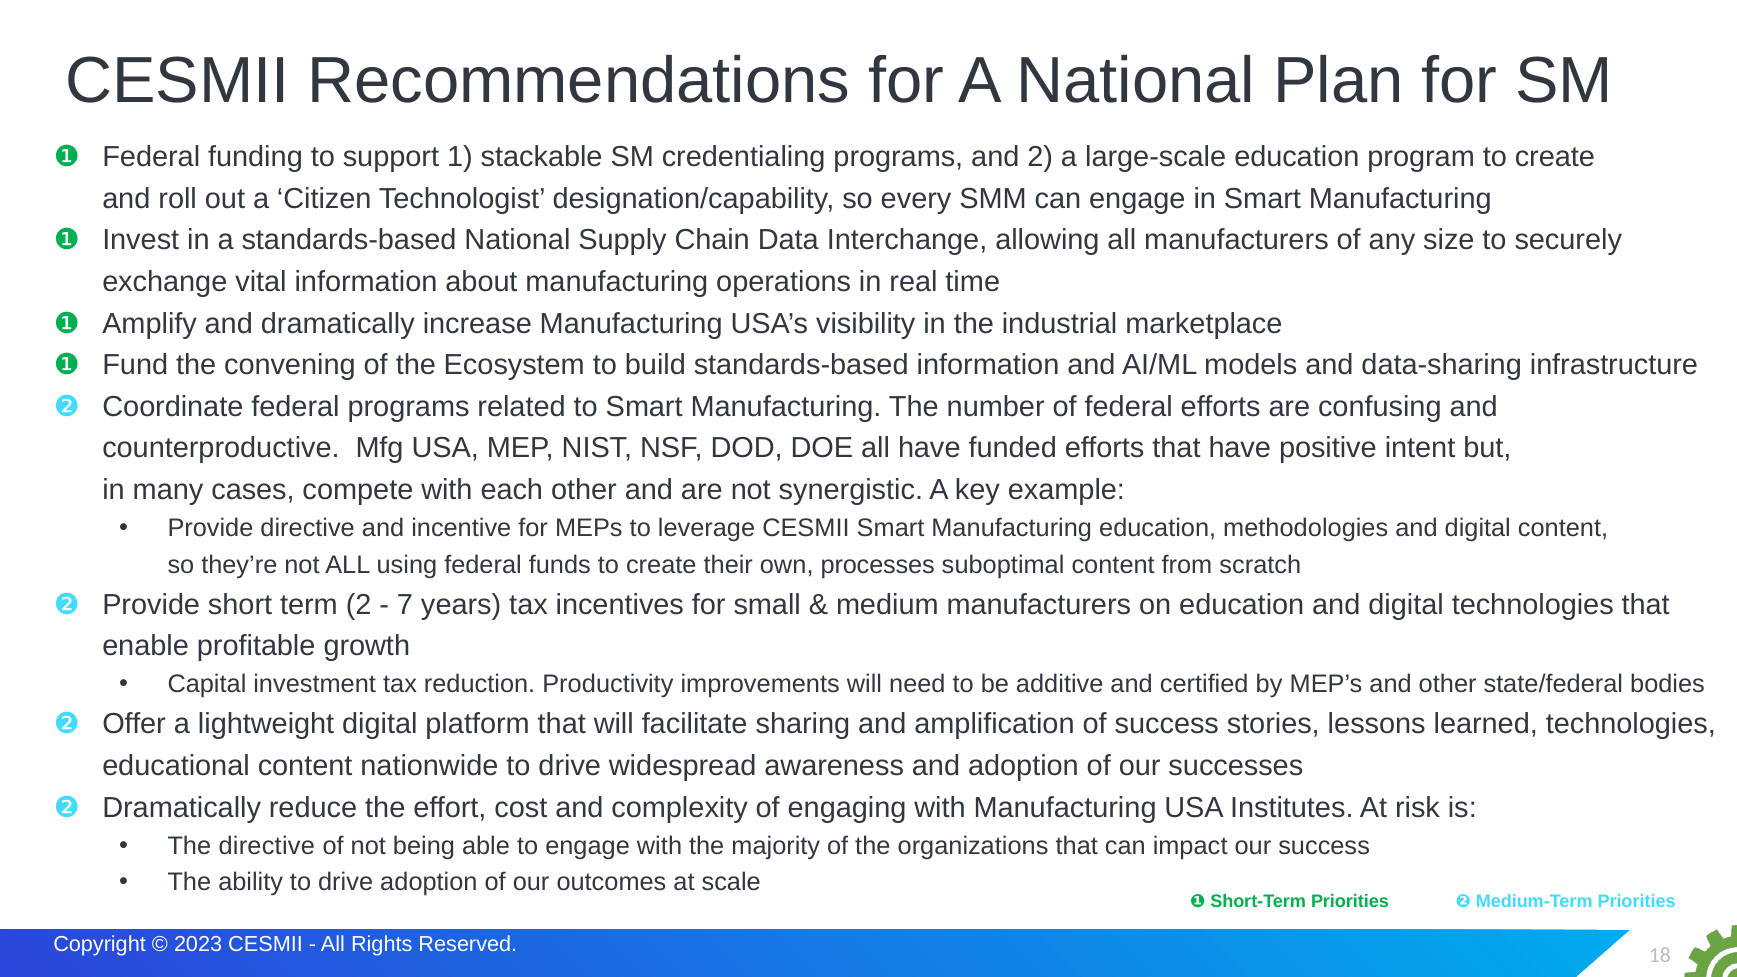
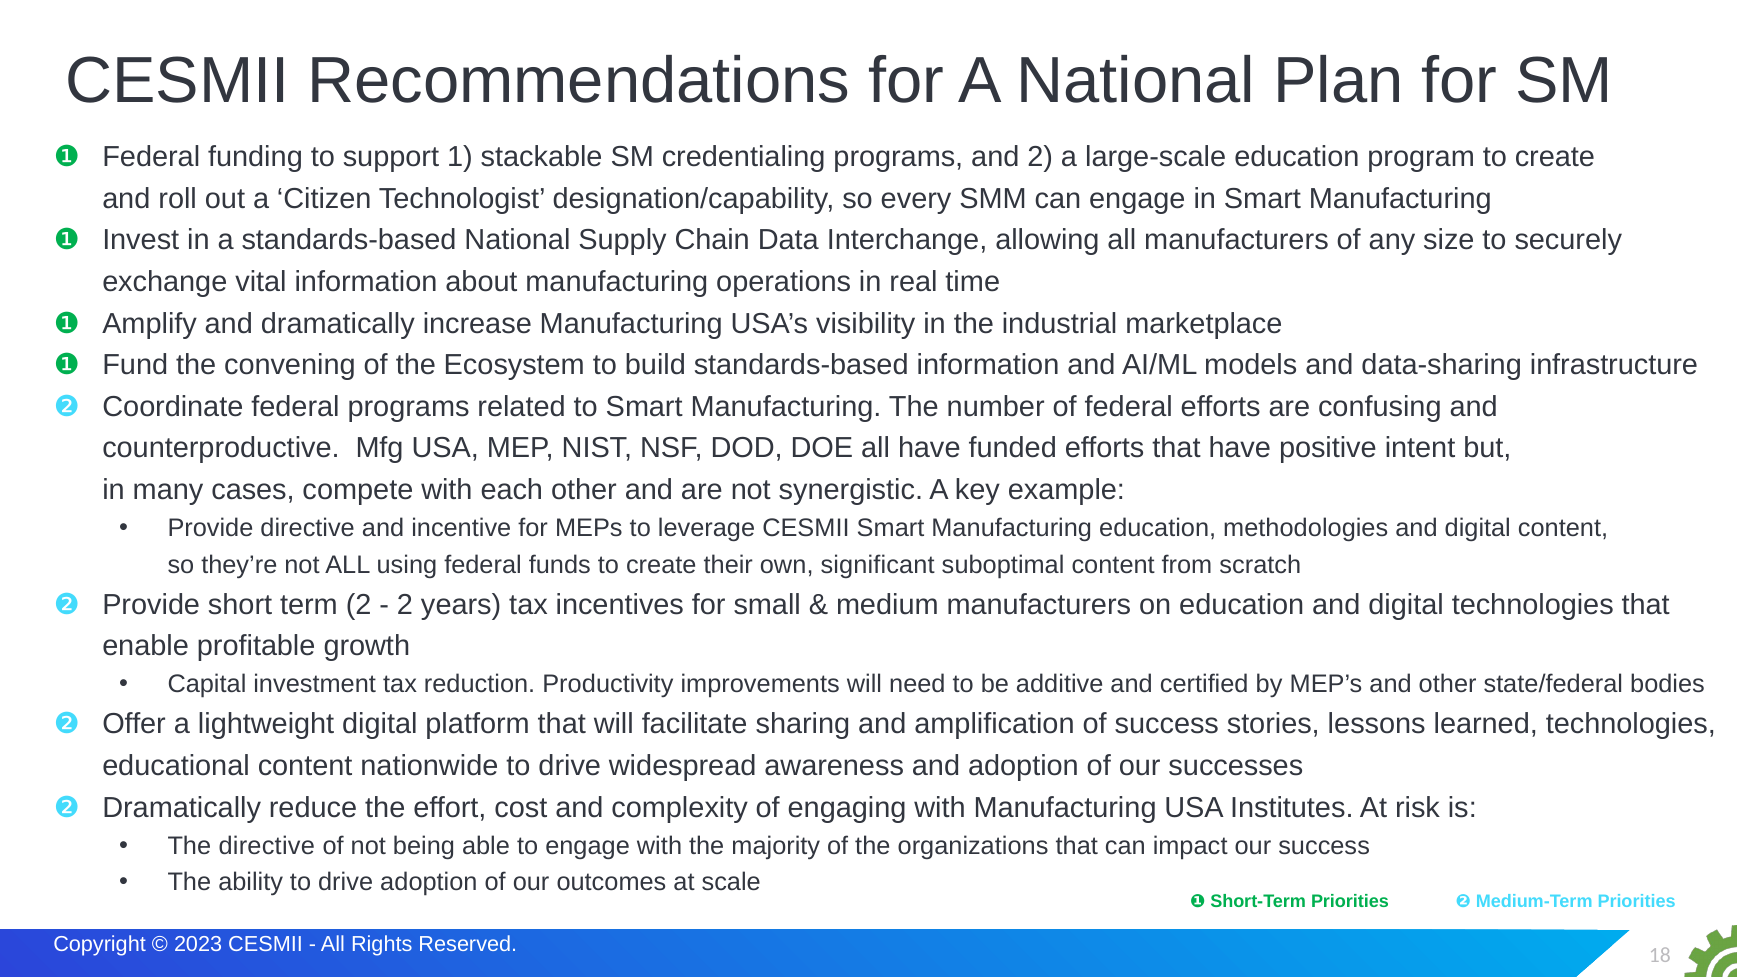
processes: processes -> significant (878, 565)
7: 7 -> 2 (405, 605)
